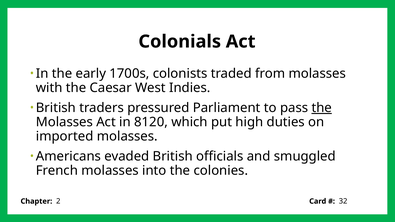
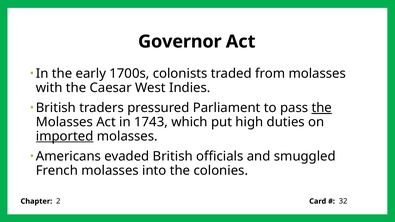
Colonials: Colonials -> Governor (180, 42)
8120: 8120 -> 1743 (151, 122)
imported underline: none -> present (65, 136)
